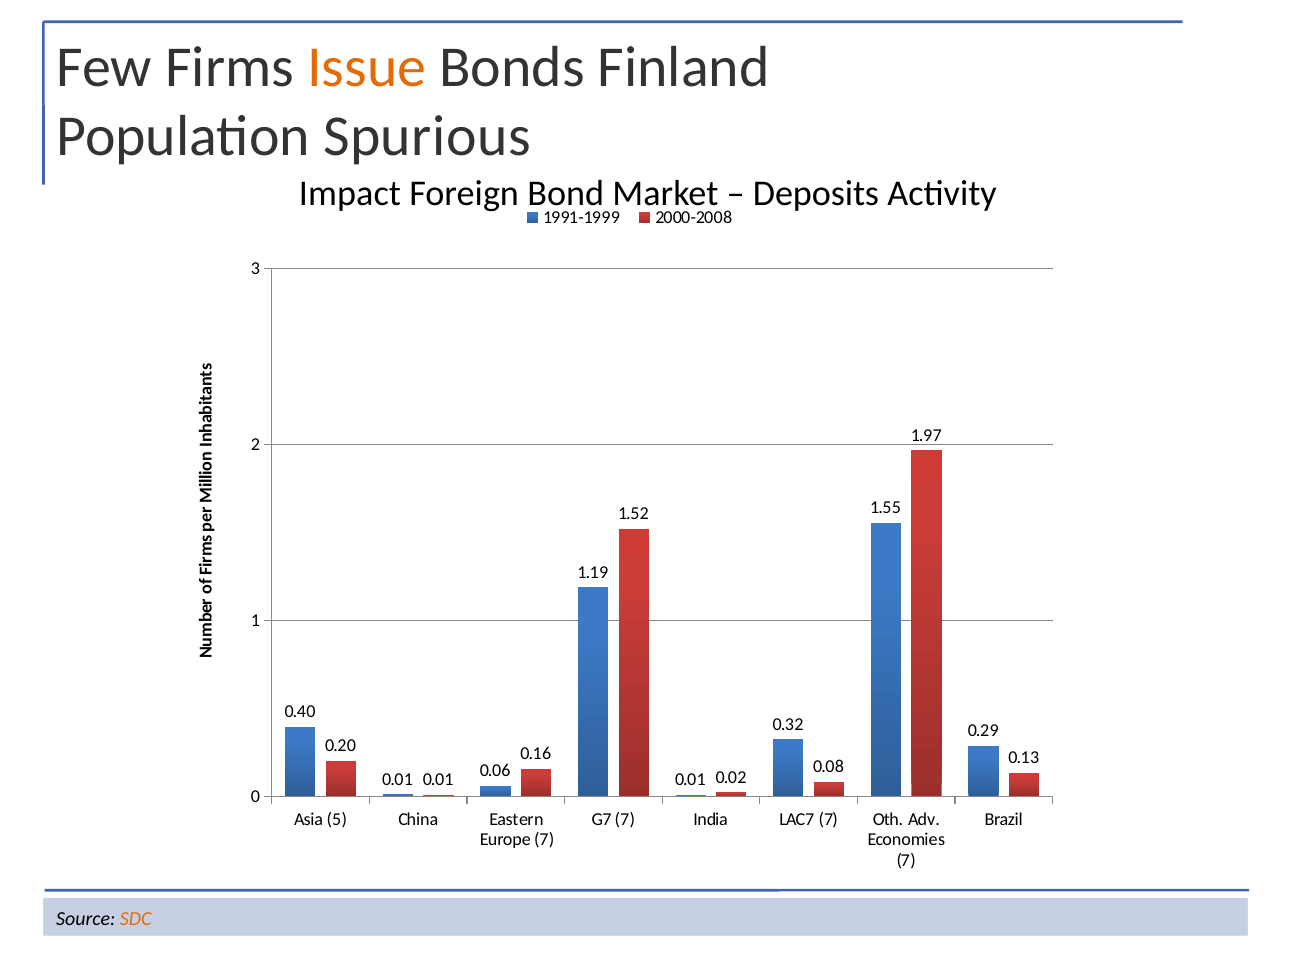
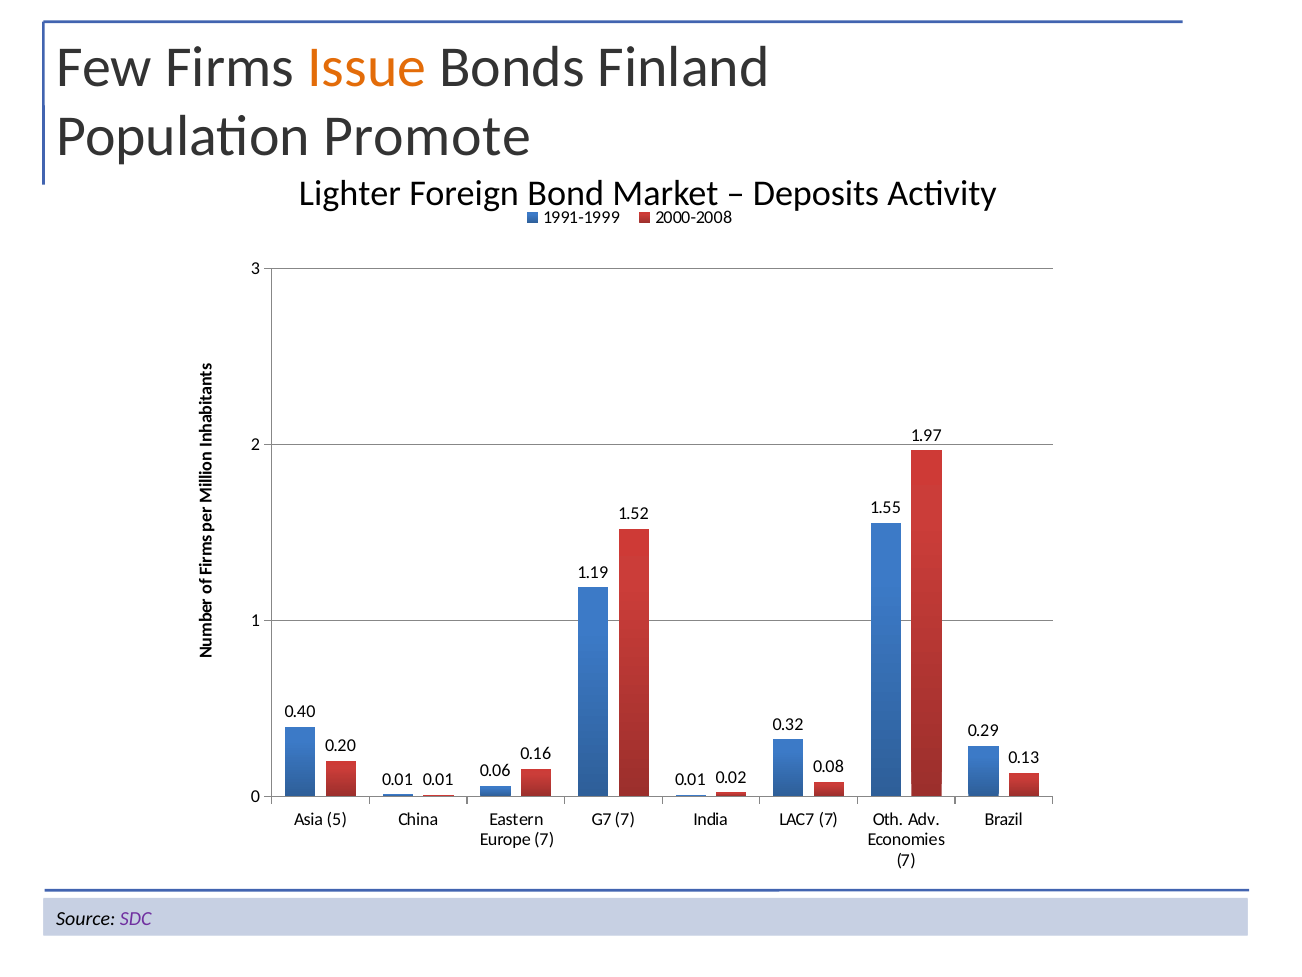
Spurious: Spurious -> Promote (427, 136)
Impact: Impact -> Lighter (350, 193)
SDC colour: orange -> purple (136, 918)
